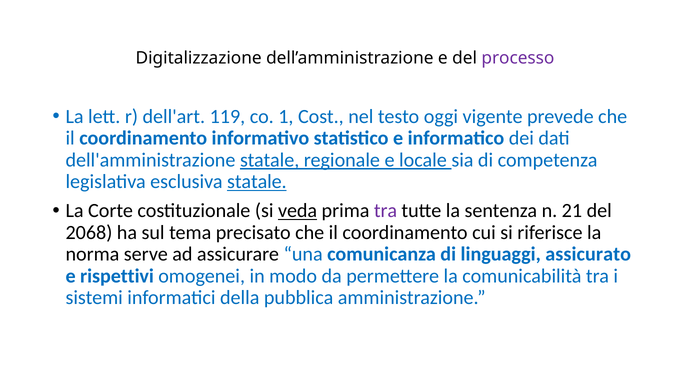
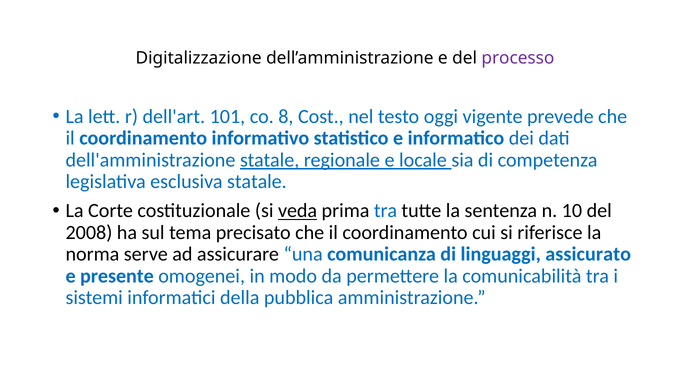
119: 119 -> 101 (227, 117)
1: 1 -> 8 (286, 117)
statale underline: present -> none (257, 182)
tra colour: purple -> blue (386, 211)
21: 21 -> 10 (572, 211)
2068: 2068 -> 2008 (89, 233)
rispettivi: rispettivi -> presente (117, 276)
